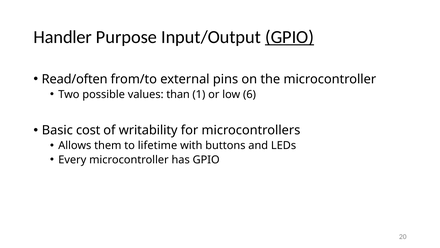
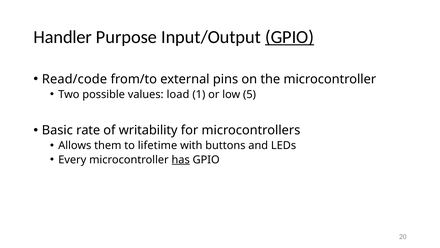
Read/often: Read/often -> Read/code (74, 79)
than: than -> load (178, 94)
6: 6 -> 5 (249, 94)
cost: cost -> rate (88, 130)
has underline: none -> present (181, 159)
